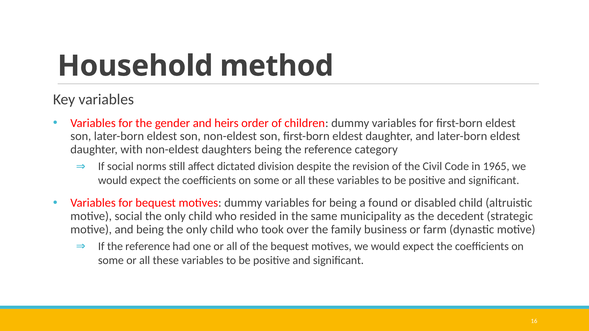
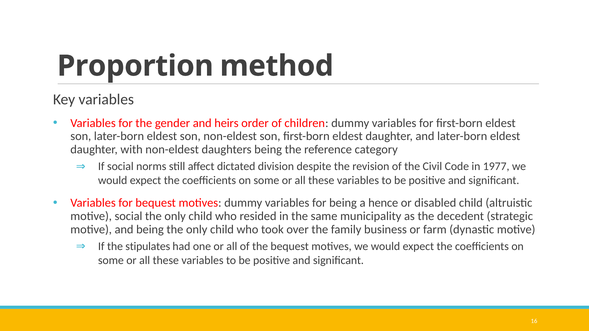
Household: Household -> Proportion (135, 66)
1965: 1965 -> 1977 (496, 167)
found: found -> hence (383, 203)
If the reference: reference -> stipulates (148, 247)
